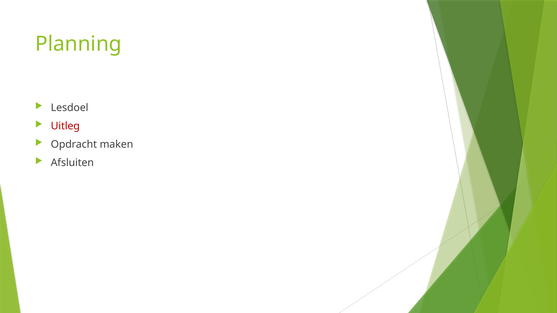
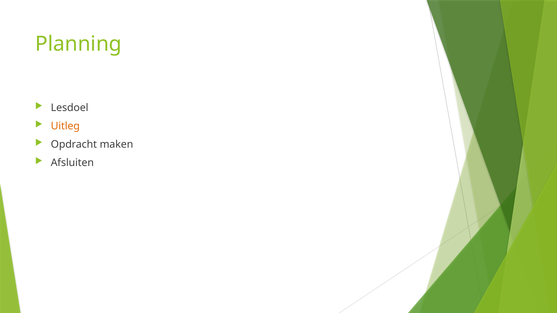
Uitleg colour: red -> orange (65, 126)
